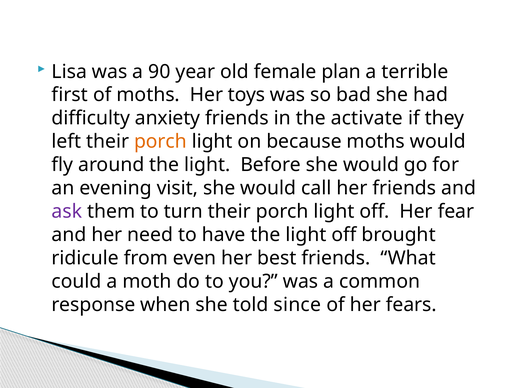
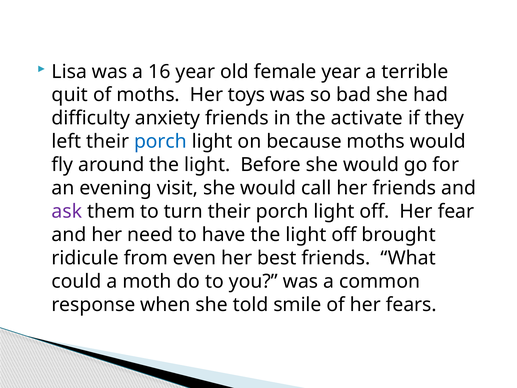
90: 90 -> 16 (159, 72)
female plan: plan -> year (341, 72)
first: first -> quit (70, 95)
porch colour: orange -> blue (160, 141)
since: since -> smile (297, 304)
